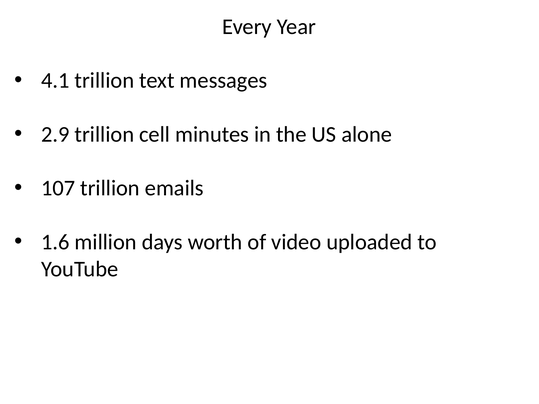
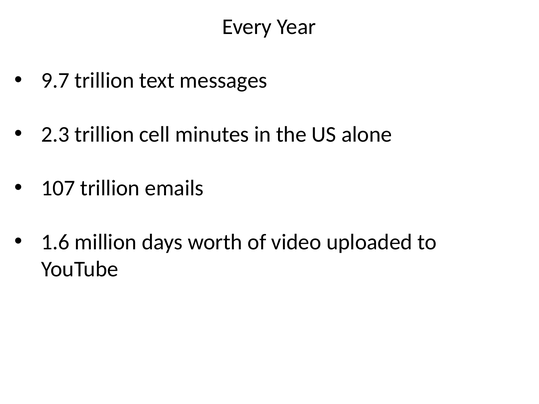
4.1: 4.1 -> 9.7 (55, 81)
2.9: 2.9 -> 2.3 (55, 134)
